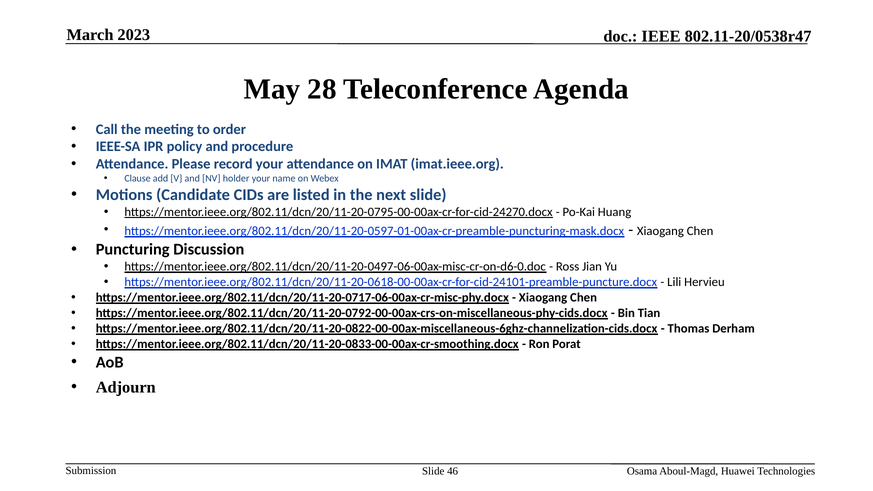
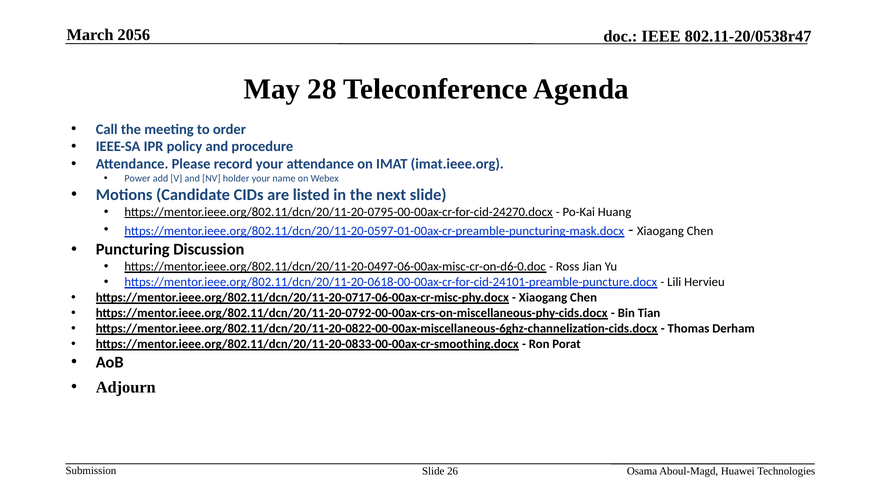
2023: 2023 -> 2056 (134, 35)
Clause: Clause -> Power (137, 179)
46: 46 -> 26 (453, 471)
